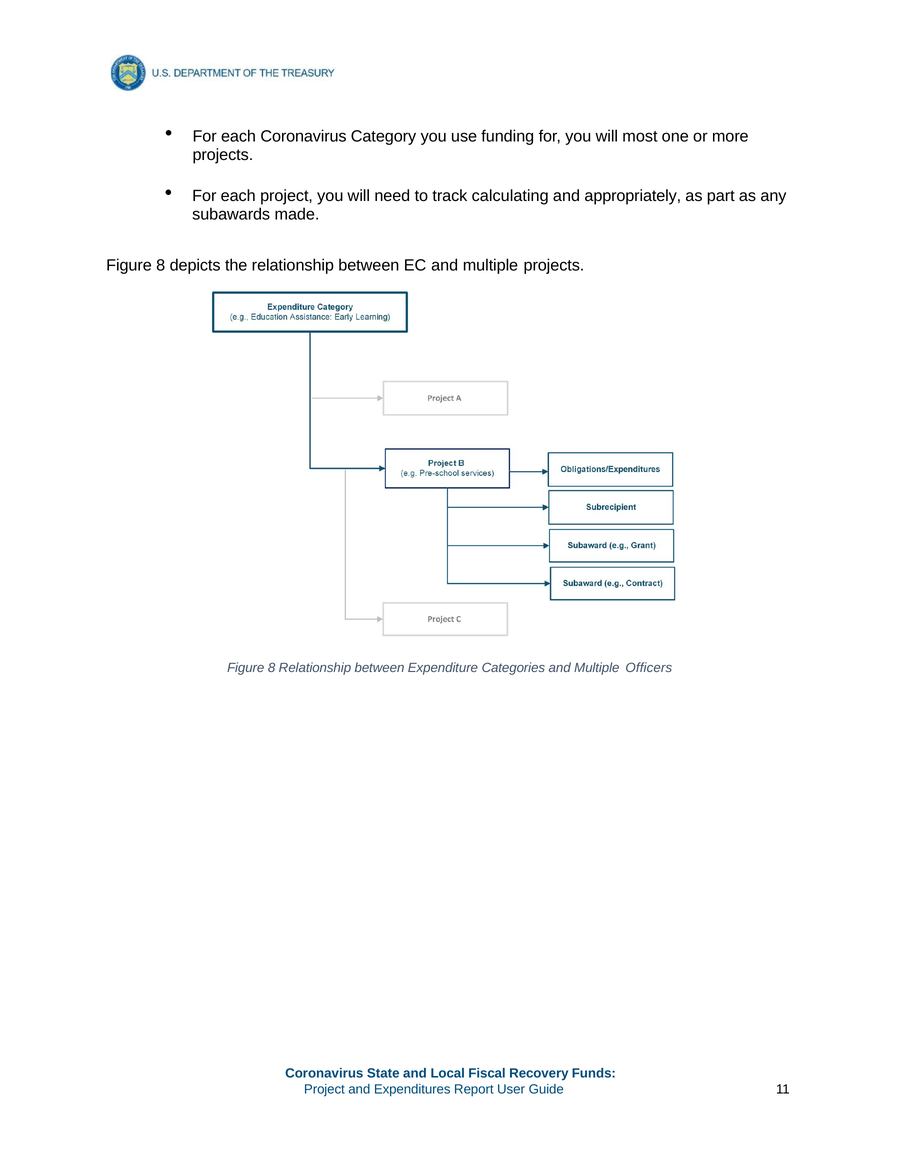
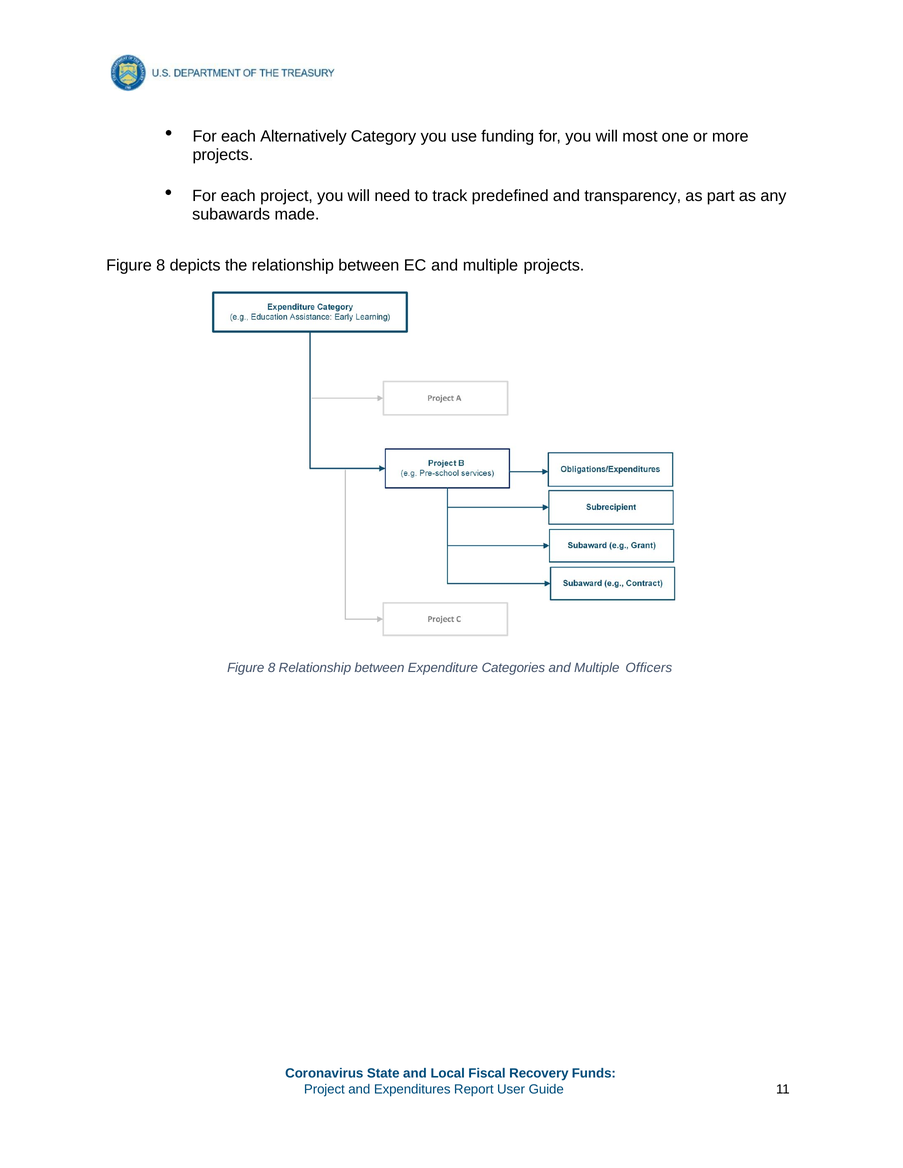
each Coronavirus: Coronavirus -> Alternatively (304, 136)
calculating: calculating -> predefined (510, 196)
appropriately: appropriately -> transparency (633, 196)
